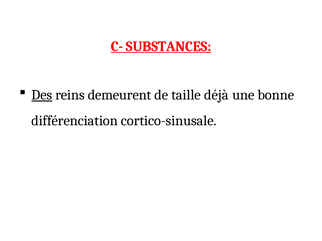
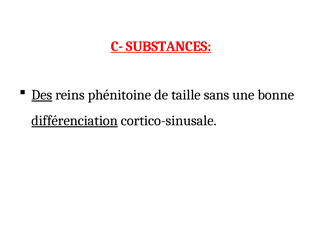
demeurent: demeurent -> phénitoine (120, 95)
déjà: déjà -> sans (217, 95)
différenciation underline: none -> present (75, 121)
